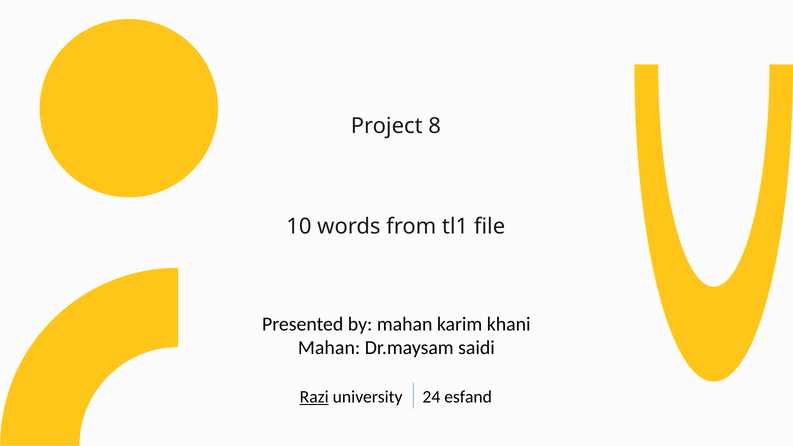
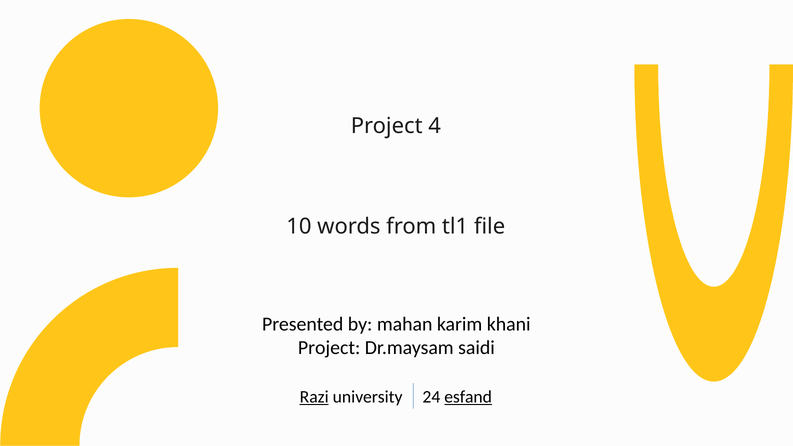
8: 8 -> 4 (435, 126)
Mahan: Mahan -> Project (329, 348)
esfand underline: none -> present (468, 397)
